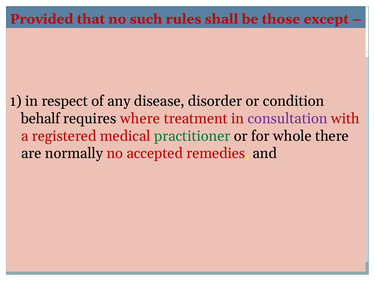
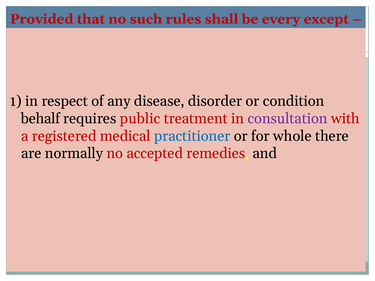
those: those -> every (281, 19)
where: where -> public (140, 119)
practitioner colour: green -> blue (192, 136)
